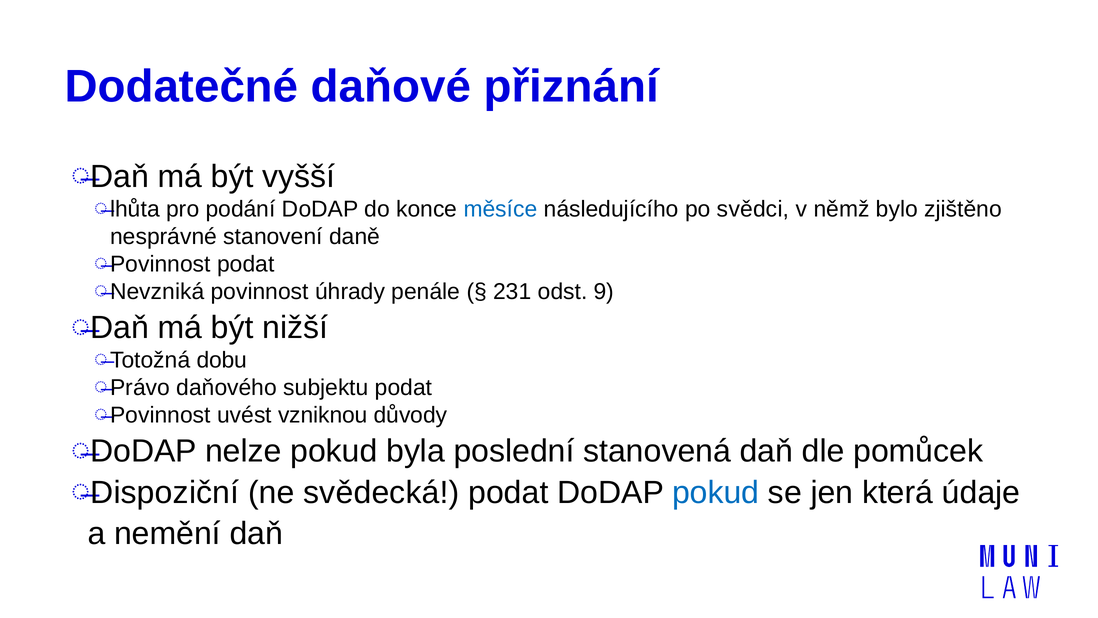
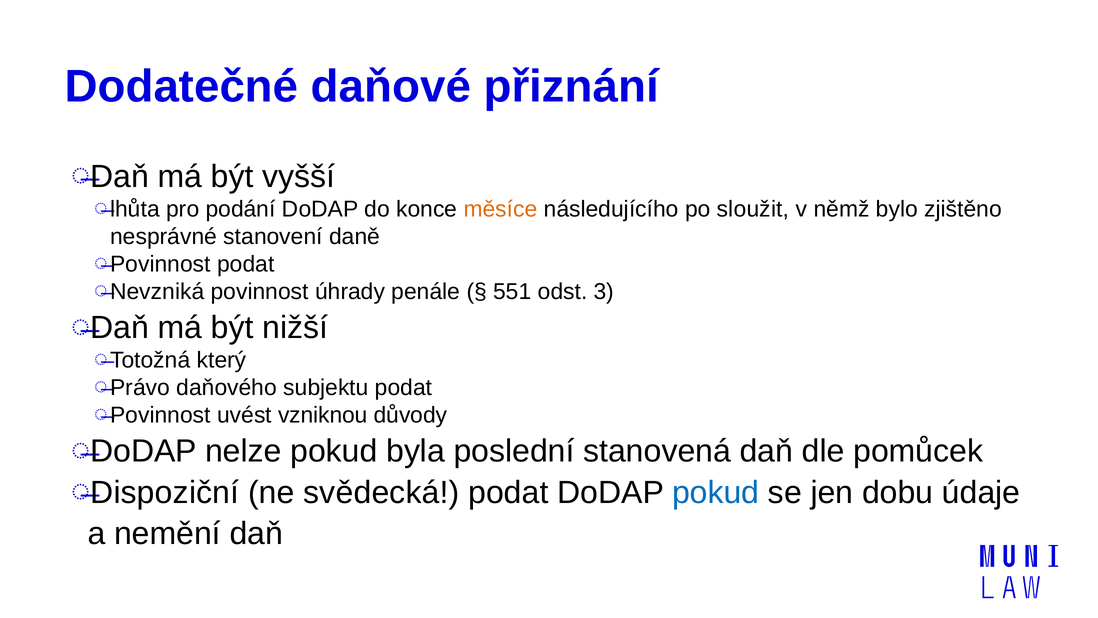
měsíce colour: blue -> orange (500, 209)
svědci: svědci -> sloužit (753, 209)
231: 231 -> 551 (512, 291)
9: 9 -> 3 (604, 291)
dobu: dobu -> který (222, 360)
která: která -> dobu (898, 492)
